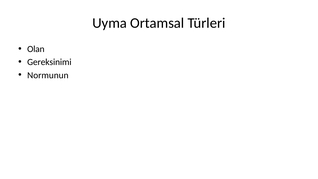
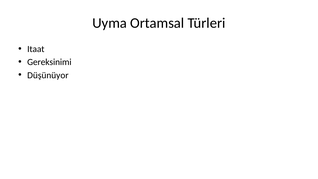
Olan: Olan -> Itaat (36, 49)
Normunun: Normunun -> Düşünüyor (48, 75)
